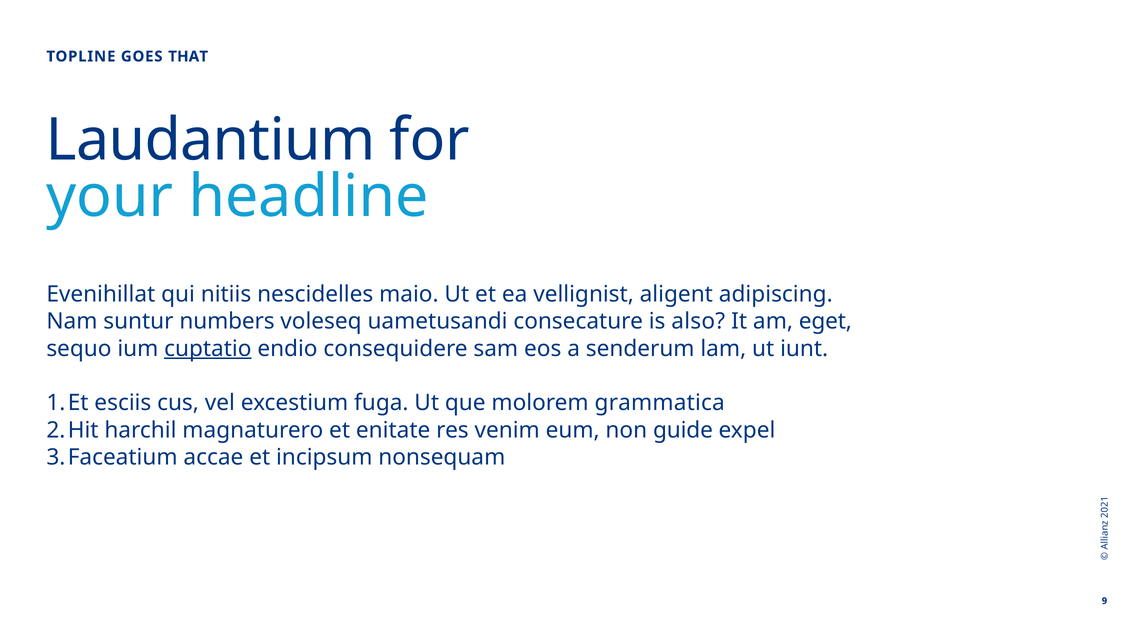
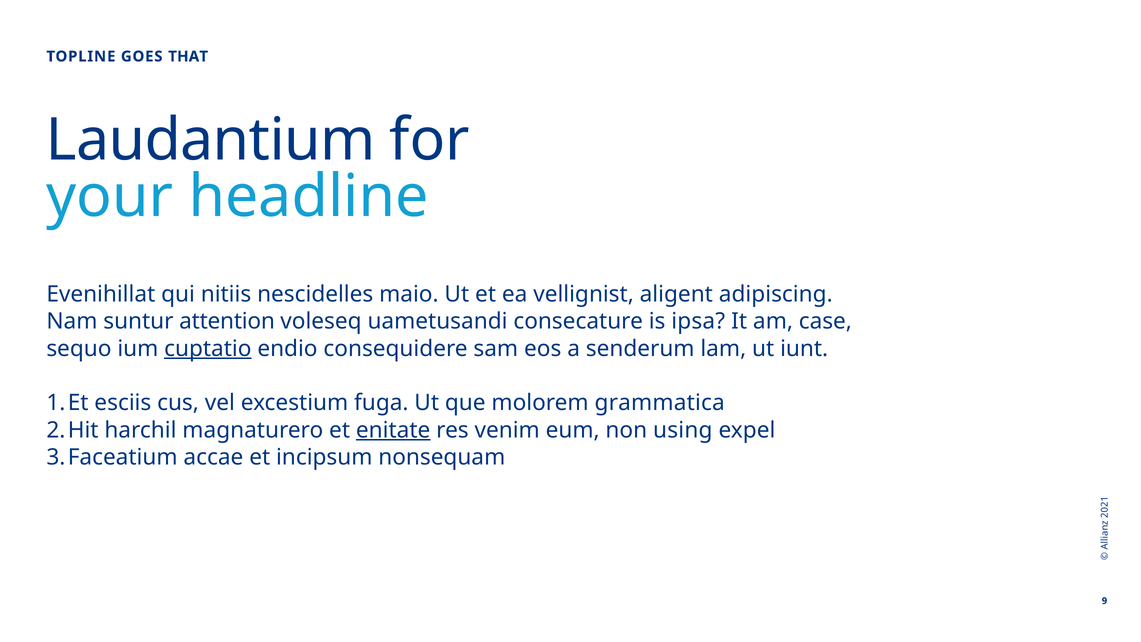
numbers: numbers -> attention (227, 321)
also: also -> ipsa (698, 321)
eget: eget -> case (825, 321)
enitate underline: none -> present (393, 430)
guide: guide -> using (683, 430)
